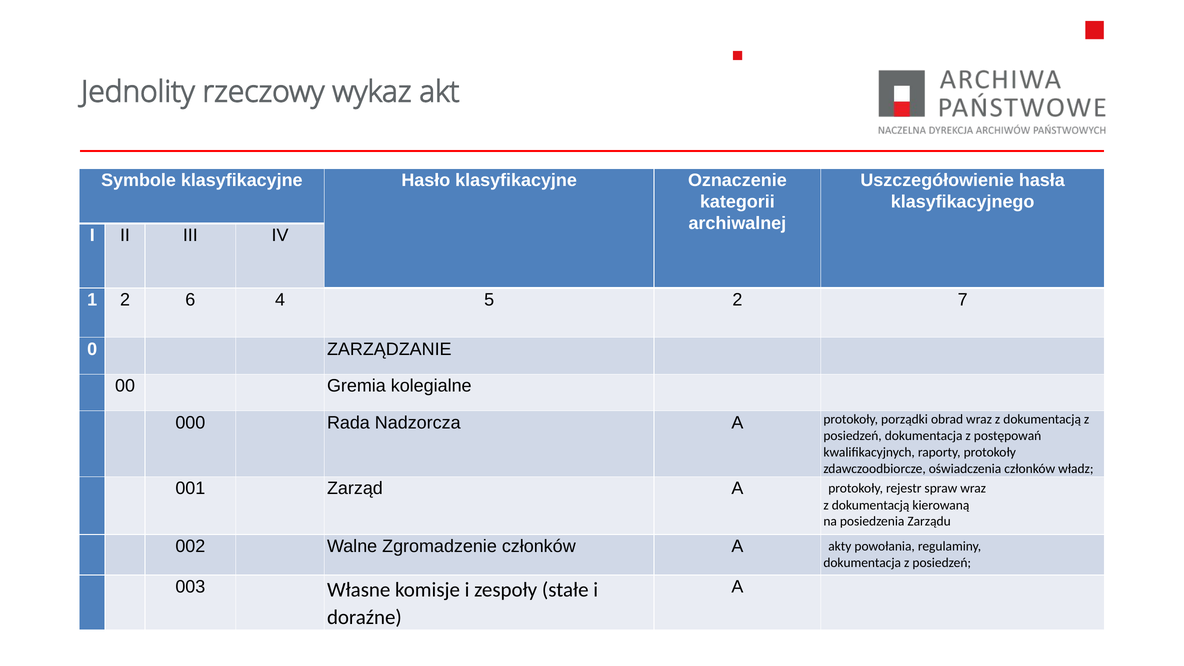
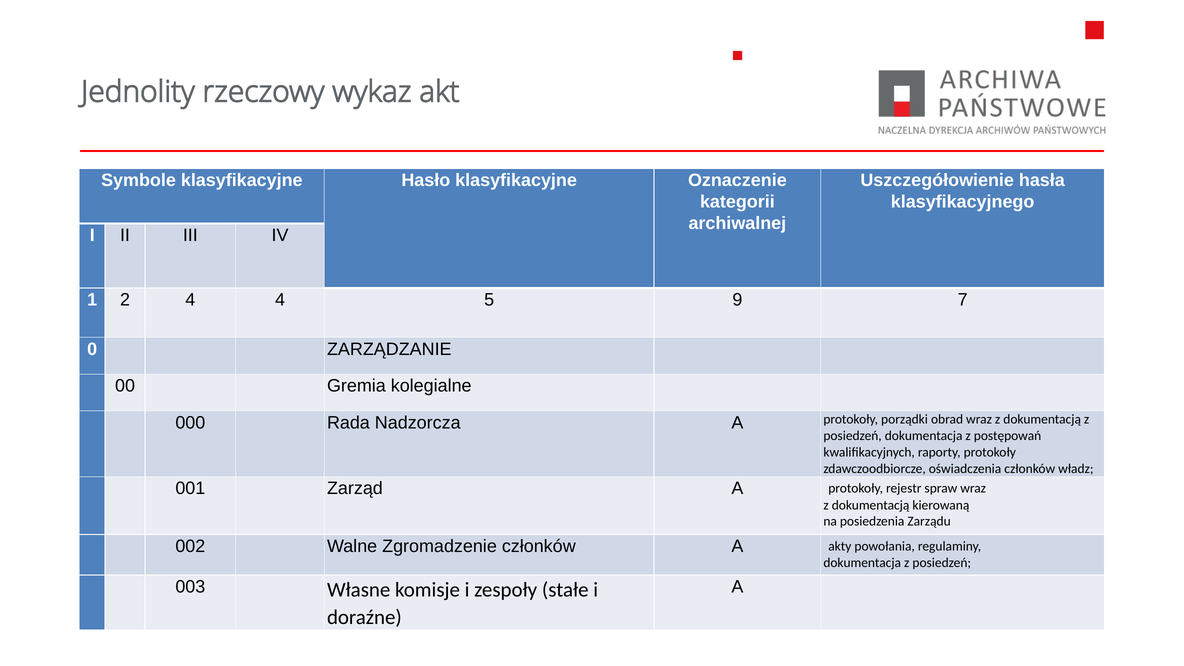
2 6: 6 -> 4 (190, 300)
5 2: 2 -> 9 (737, 300)
